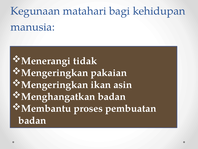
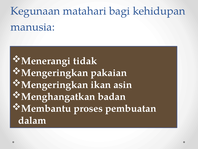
badan: badan -> dalam (32, 120)
